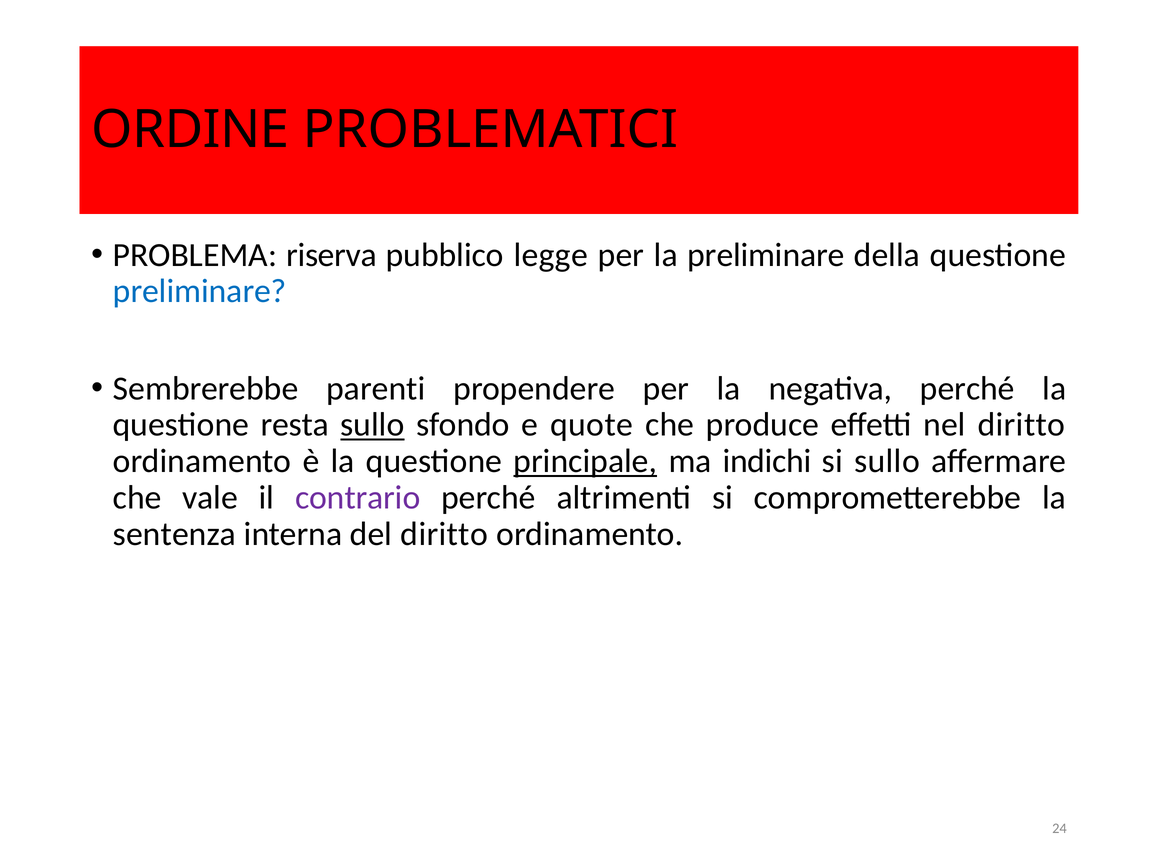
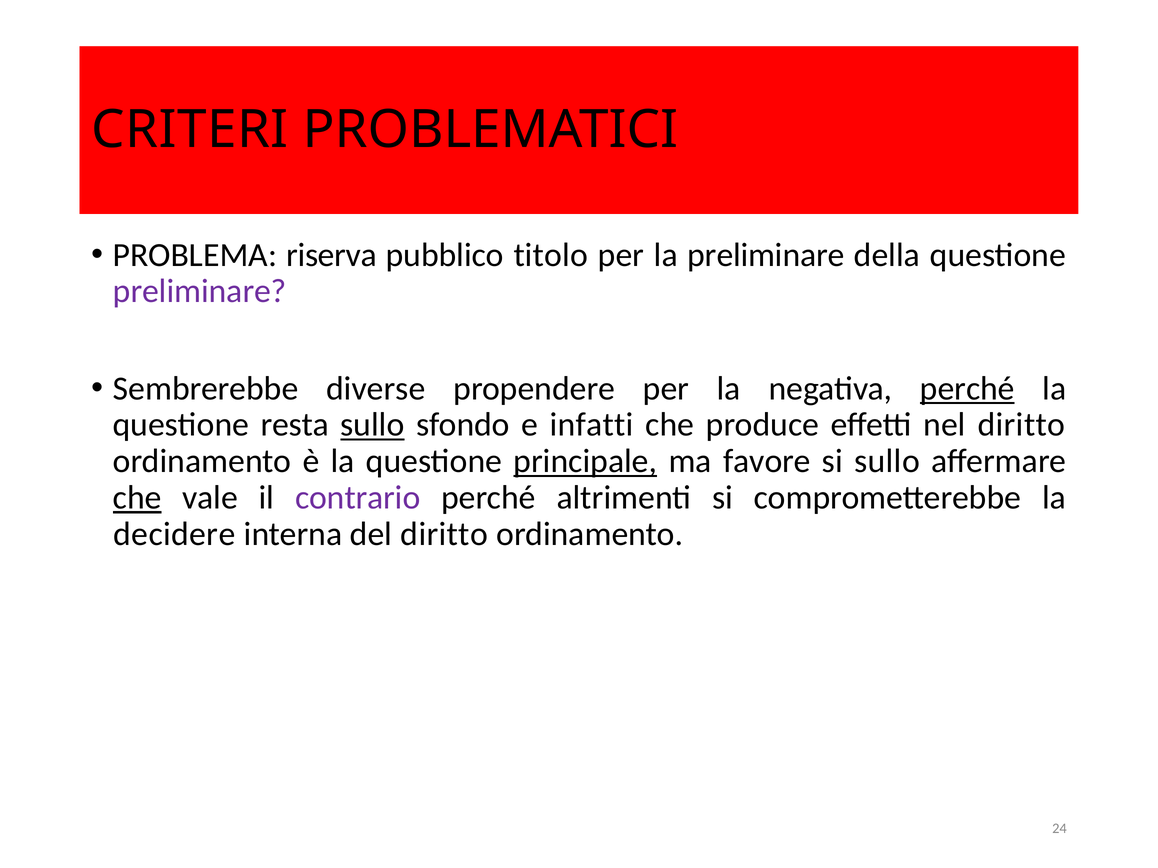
ORDINE: ORDINE -> CRITERI (190, 130)
legge: legge -> titolo (551, 255)
preliminare colour: blue -> purple (200, 291)
parenti: parenti -> diverse (376, 389)
perché underline: none -> present (967, 389)
quote: quote -> infatti (592, 425)
indichi: indichi -> favore (767, 462)
che underline: none -> present (137, 498)
sentenza: sentenza -> decidere (174, 534)
